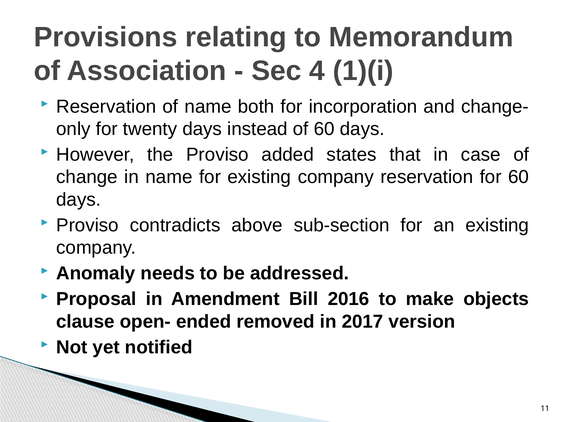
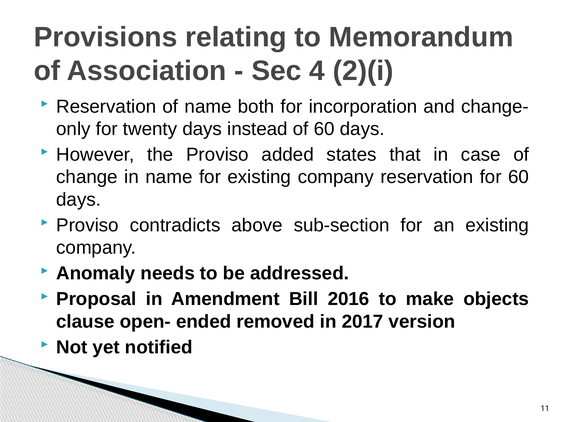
1)(i: 1)(i -> 2)(i (363, 71)
